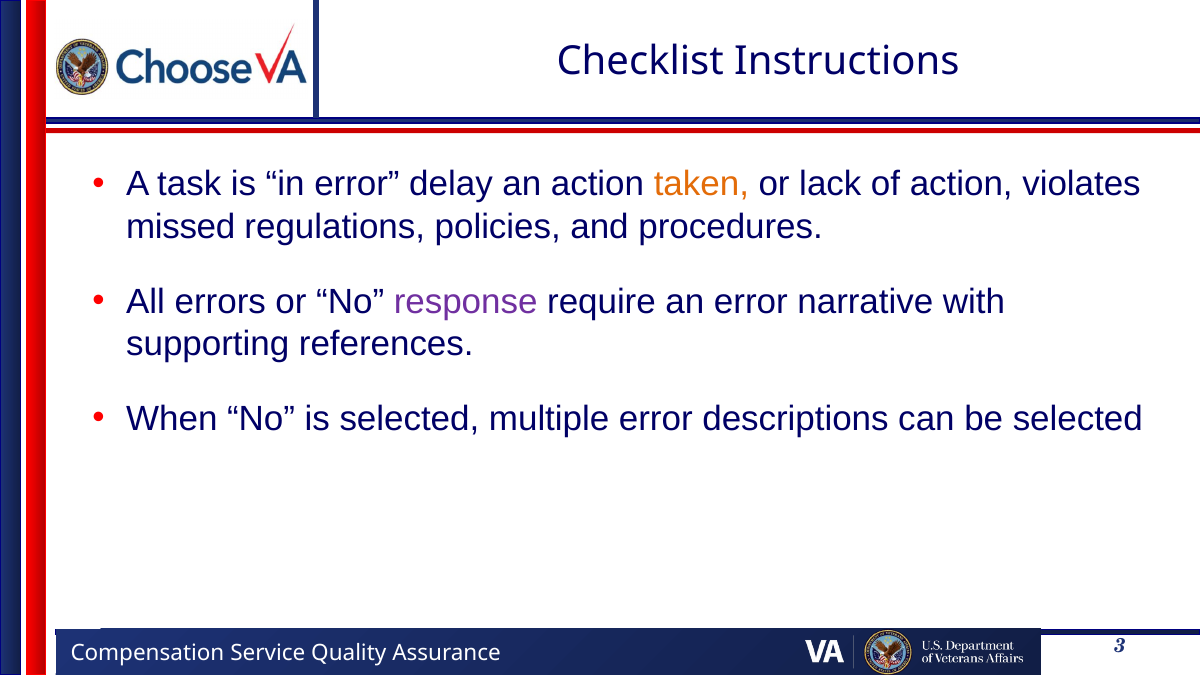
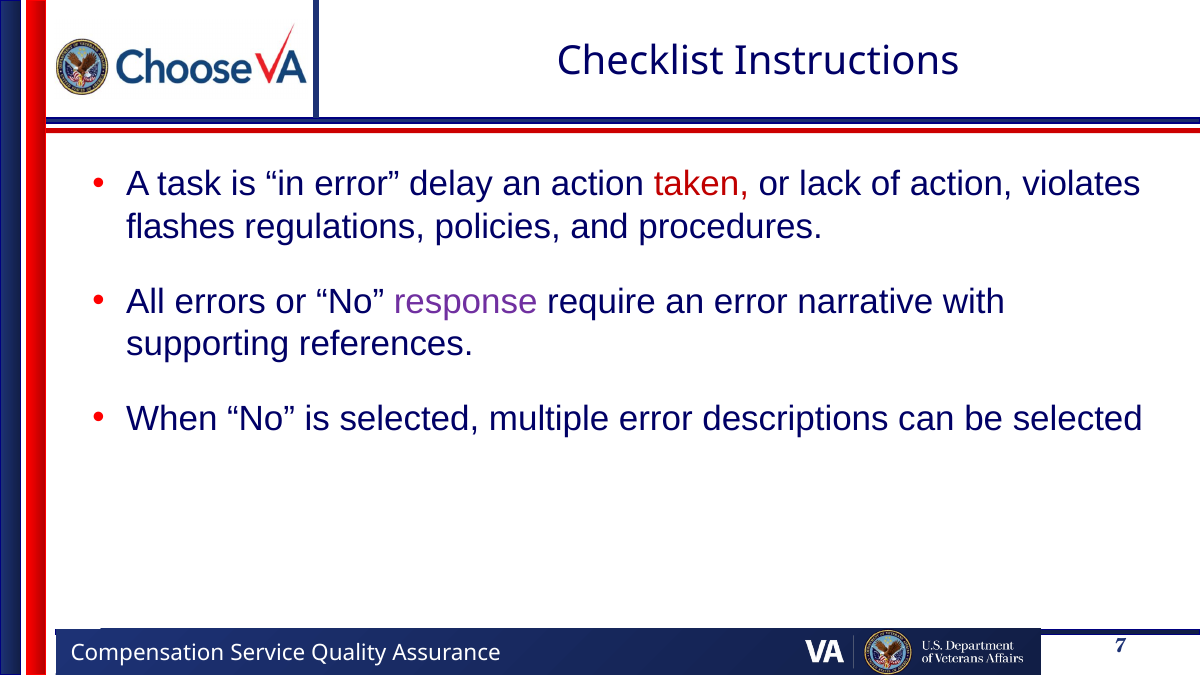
taken colour: orange -> red (701, 184)
missed: missed -> flashes (181, 226)
3: 3 -> 7 (1120, 646)
